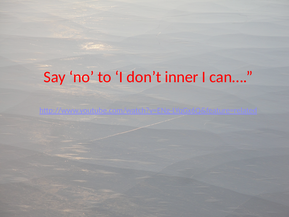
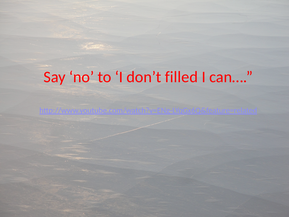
inner: inner -> filled (181, 77)
